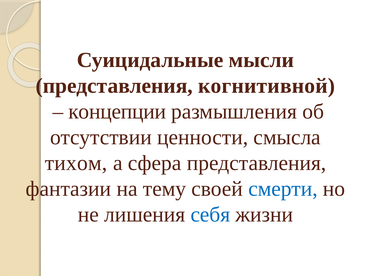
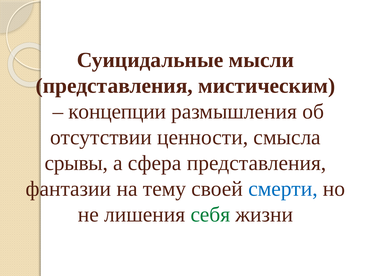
когнитивной: когнитивной -> мистическим (267, 86)
тихом: тихом -> срывы (76, 163)
себя colour: blue -> green (210, 215)
